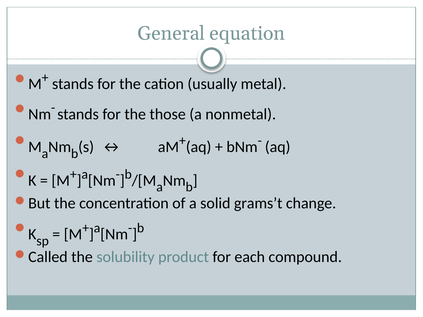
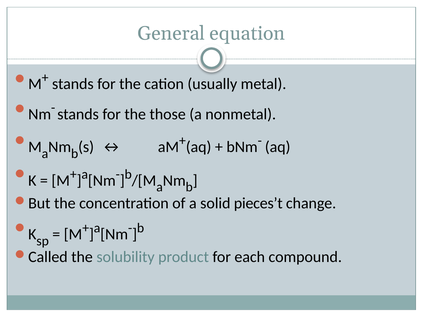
grams’t: grams’t -> pieces’t (258, 203)
